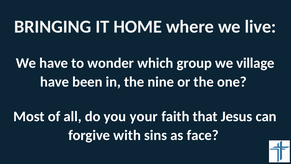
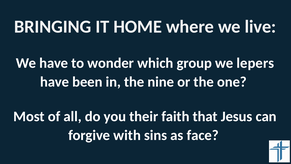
village: village -> lepers (255, 63)
your: your -> their (144, 116)
